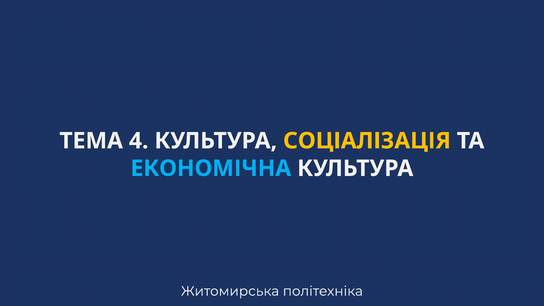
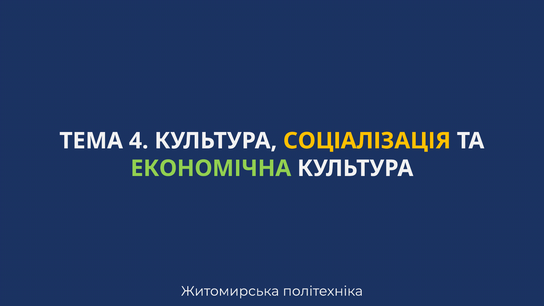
ЕКОНОМІЧНА colour: light blue -> light green (211, 168)
